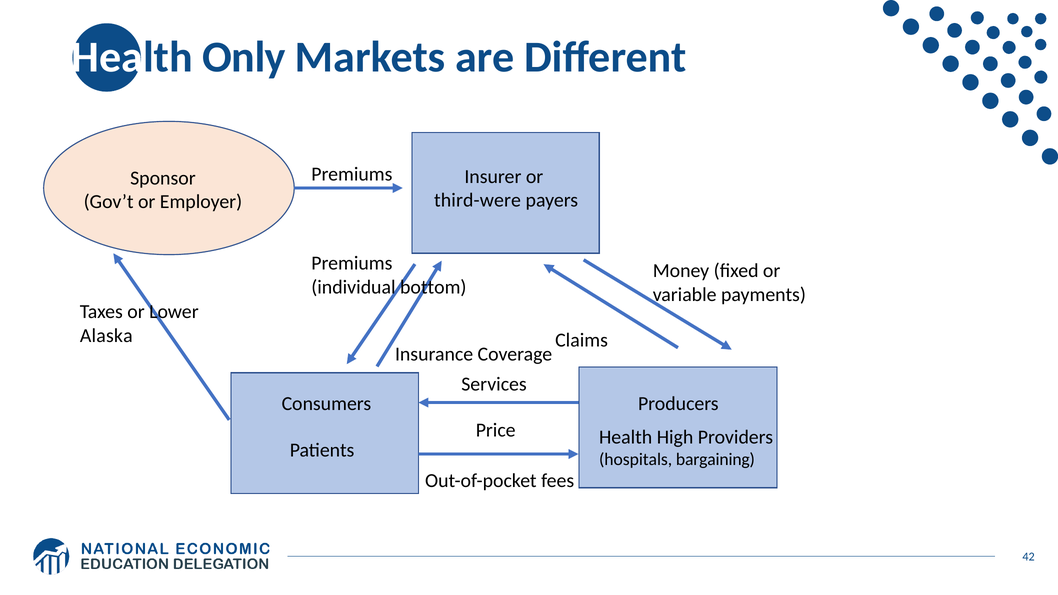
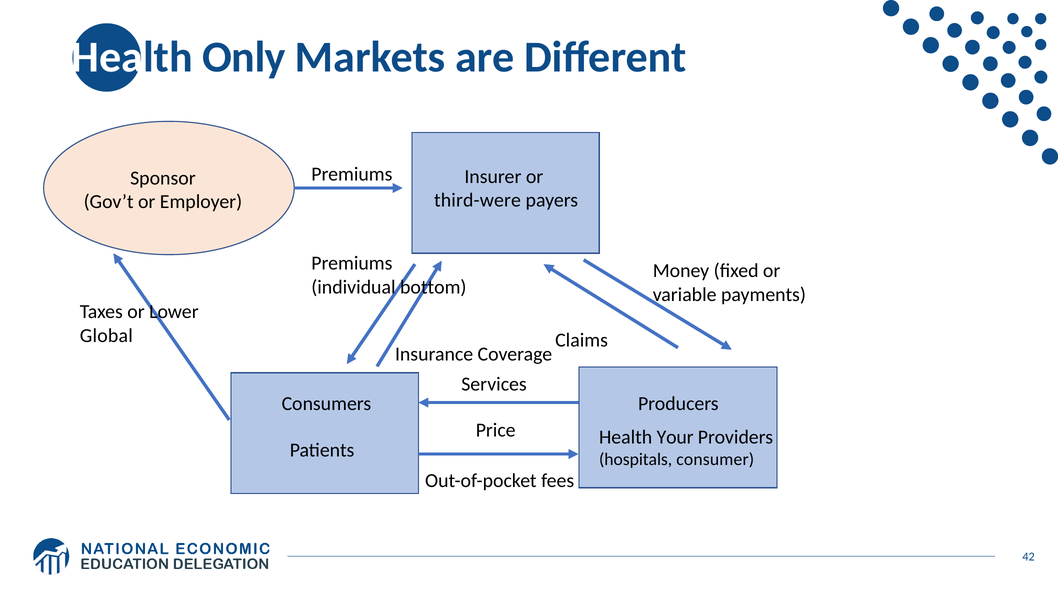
Alaska: Alaska -> Global (106, 336)
High: High -> Your (675, 437)
bargaining: bargaining -> consumer (715, 460)
